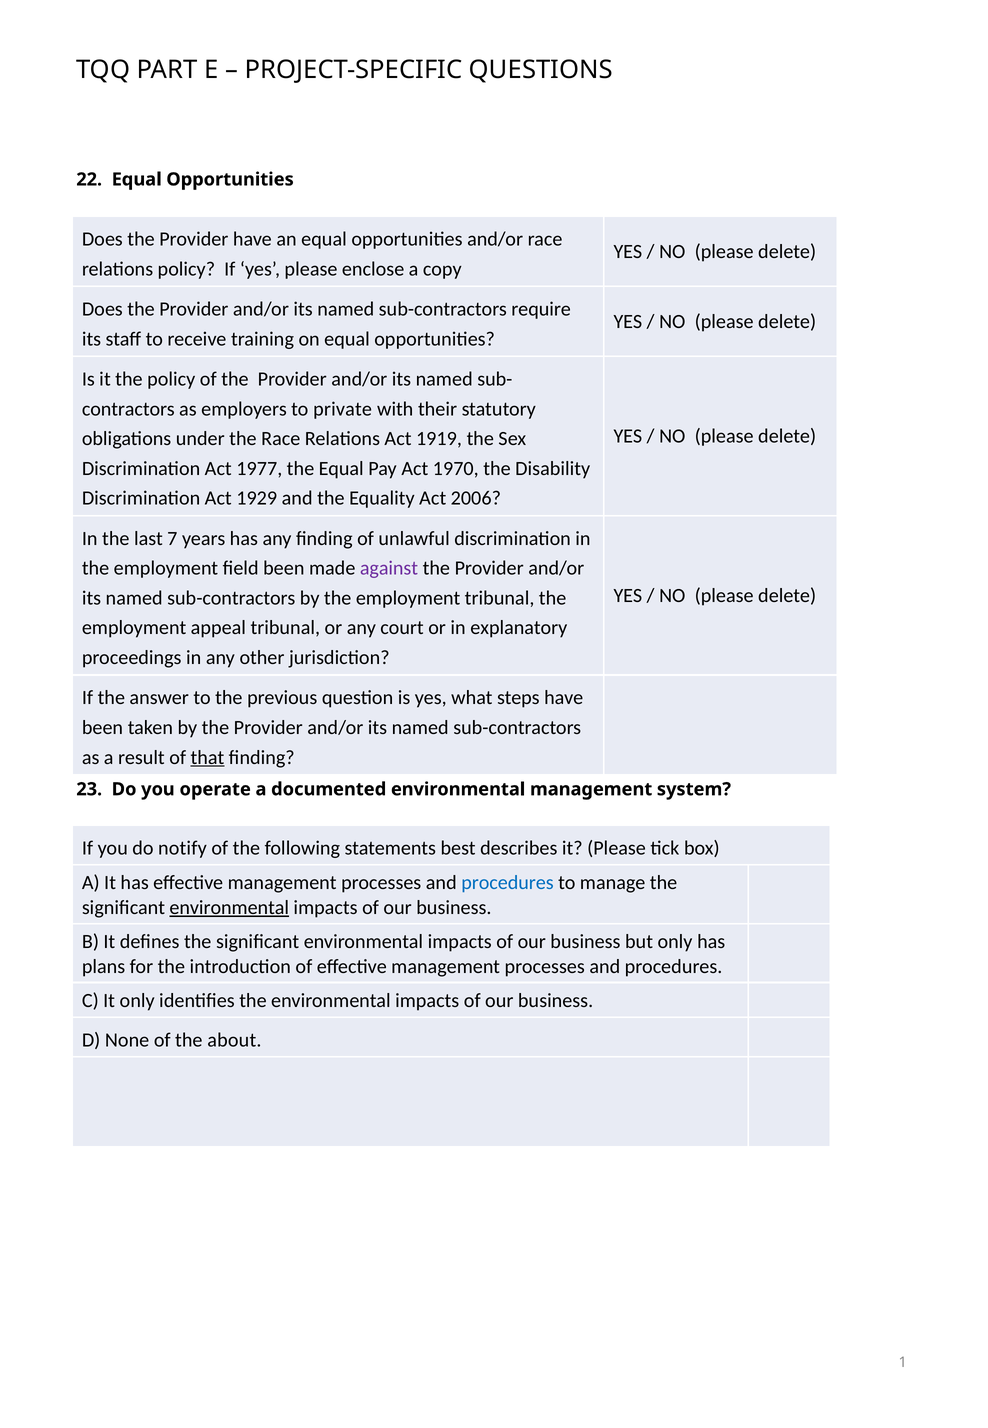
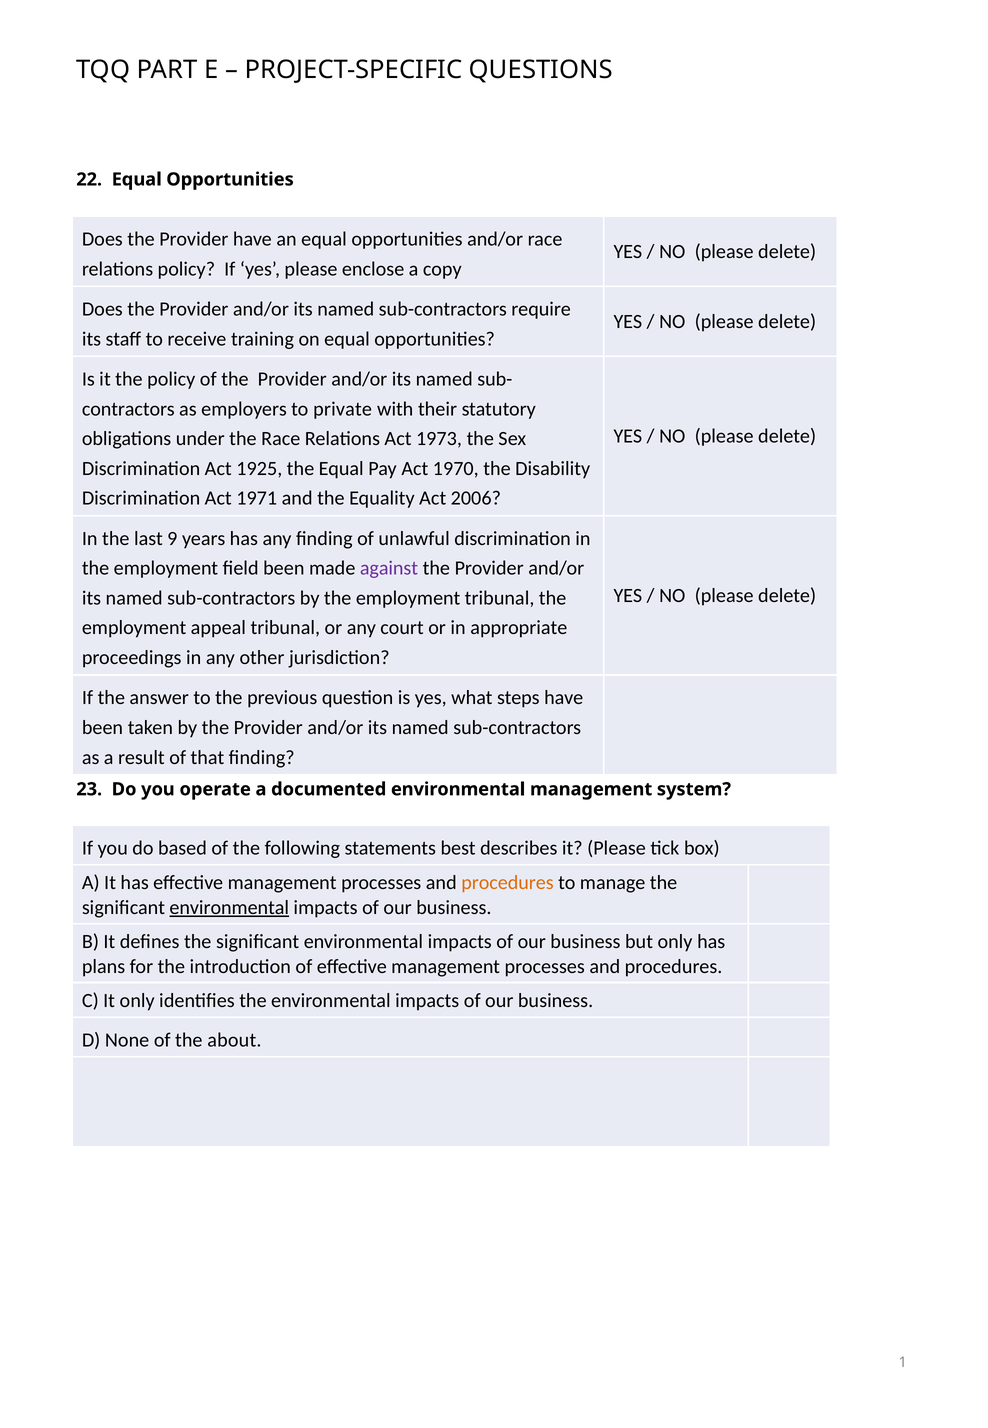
1919: 1919 -> 1973 (439, 438)
1977: 1977 -> 1925 (259, 468)
1929: 1929 -> 1971 (257, 498)
7: 7 -> 9 (172, 538)
explanatory: explanatory -> appropriate (519, 627)
that underline: present -> none (207, 757)
notify: notify -> based (182, 848)
procedures colour: blue -> orange (507, 882)
